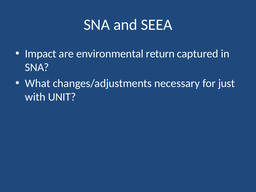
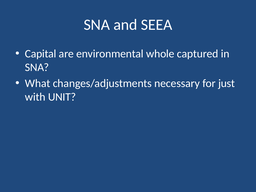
Impact: Impact -> Capital (41, 54)
return: return -> whole (160, 54)
